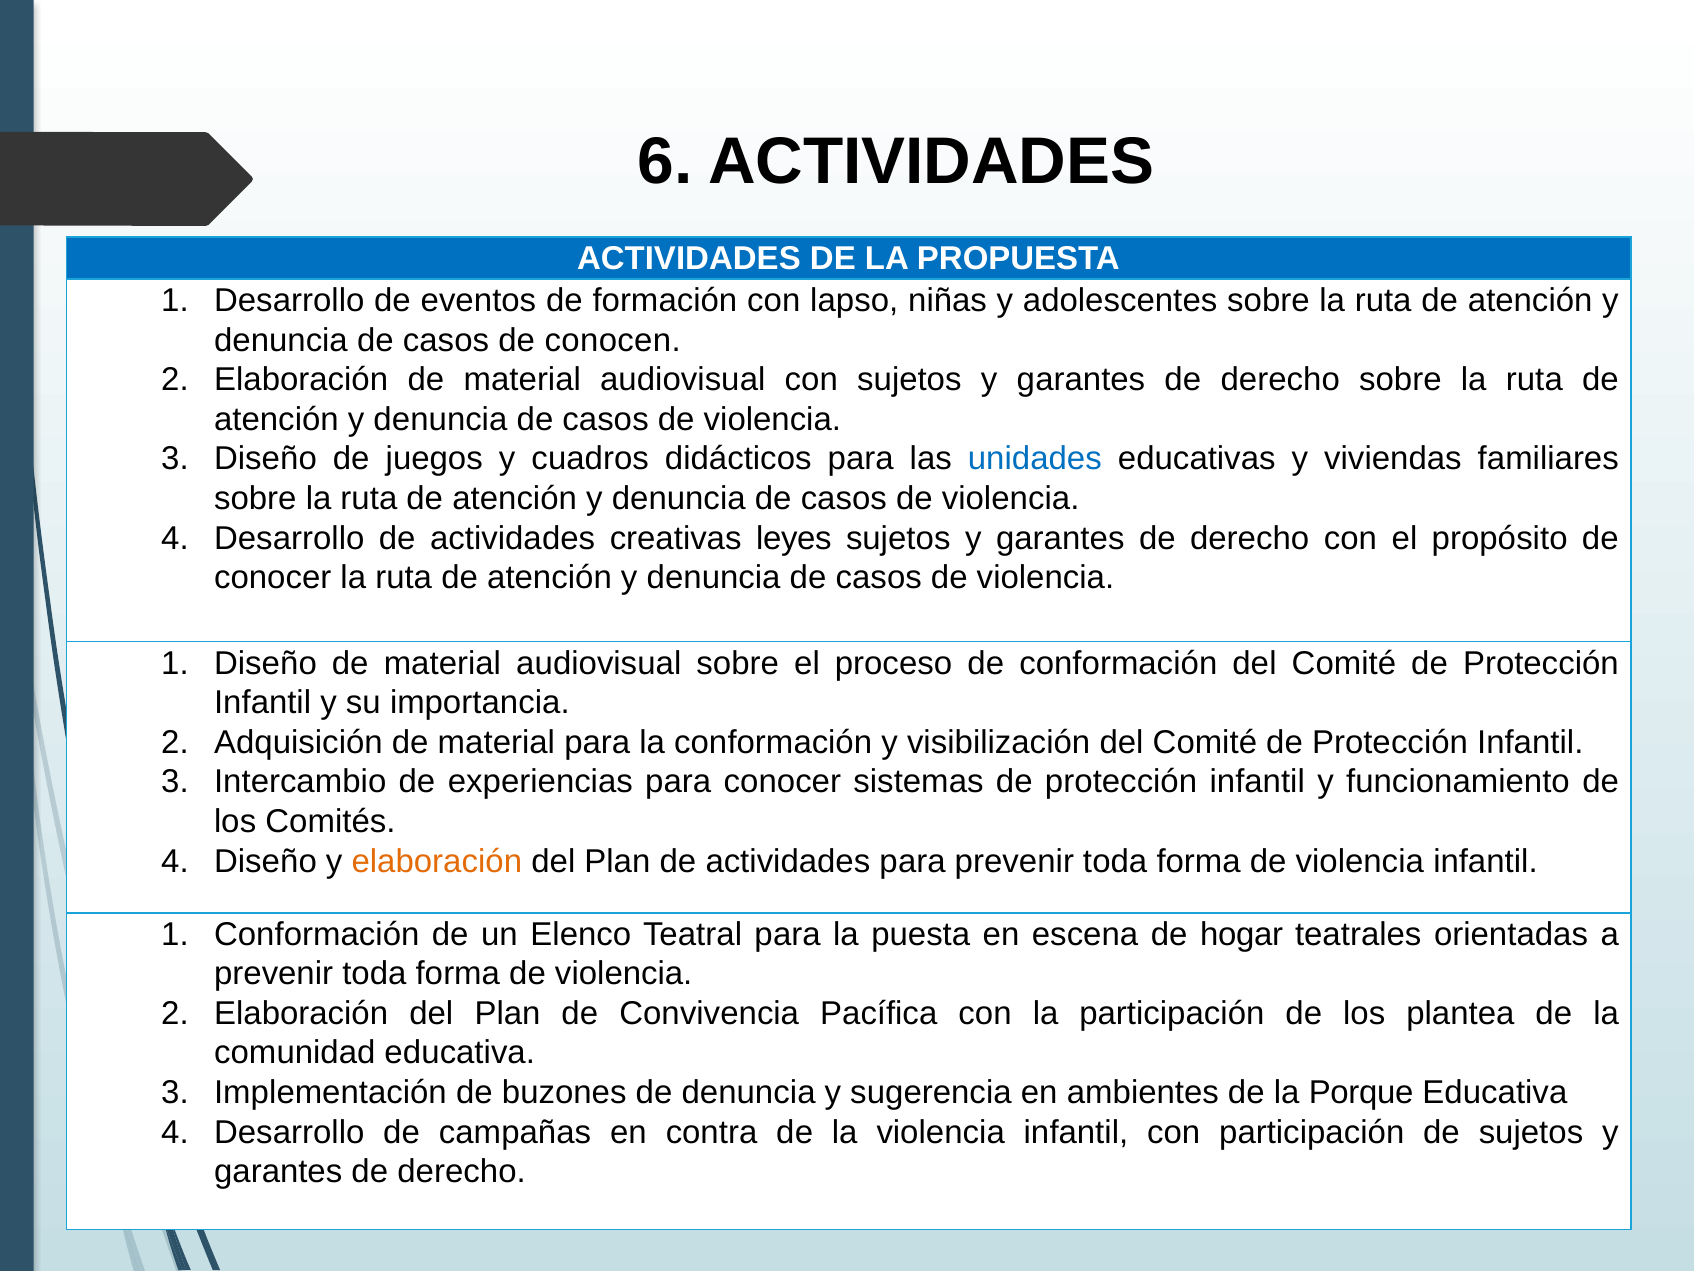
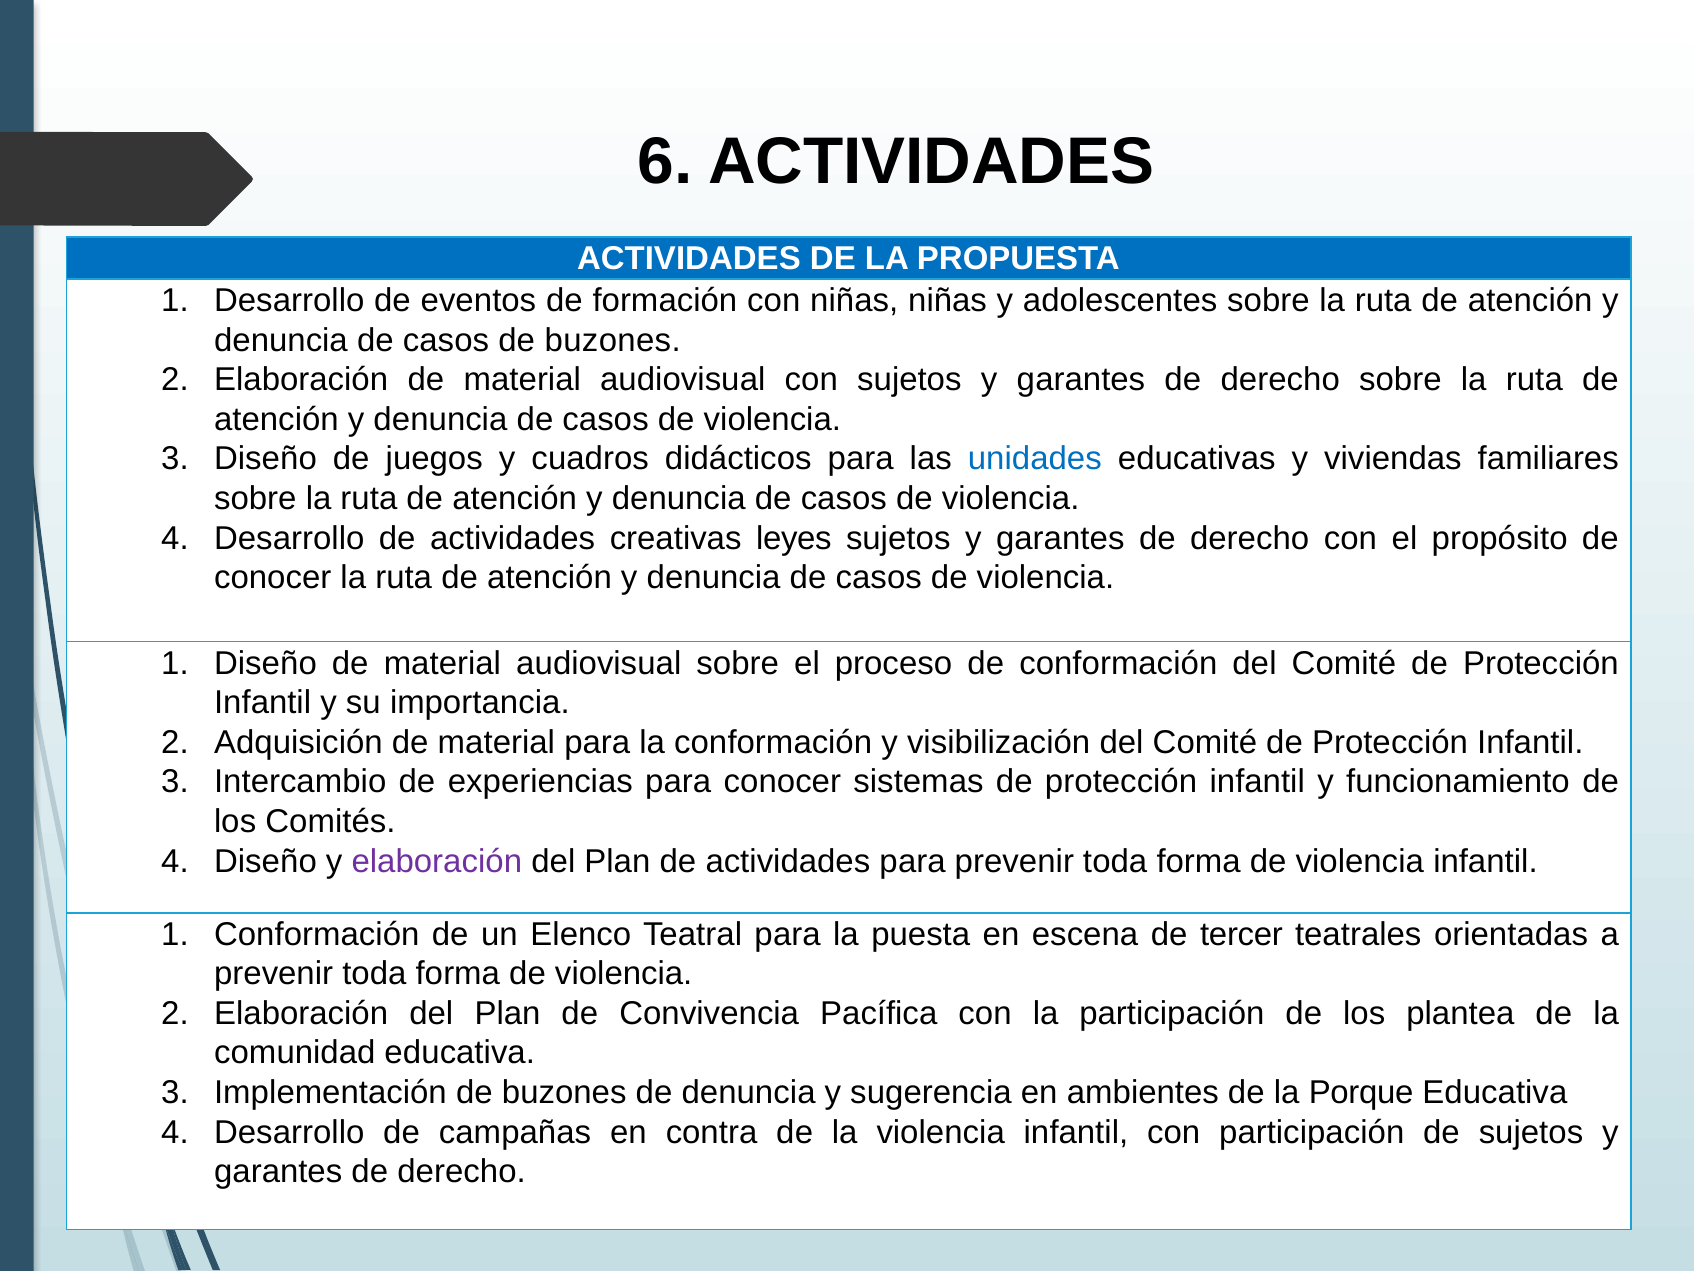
con lapso: lapso -> niñas (854, 301)
casos de conocen: conocen -> buzones (613, 340)
elaboración colour: orange -> purple (437, 861)
hogar: hogar -> tercer (1242, 934)
